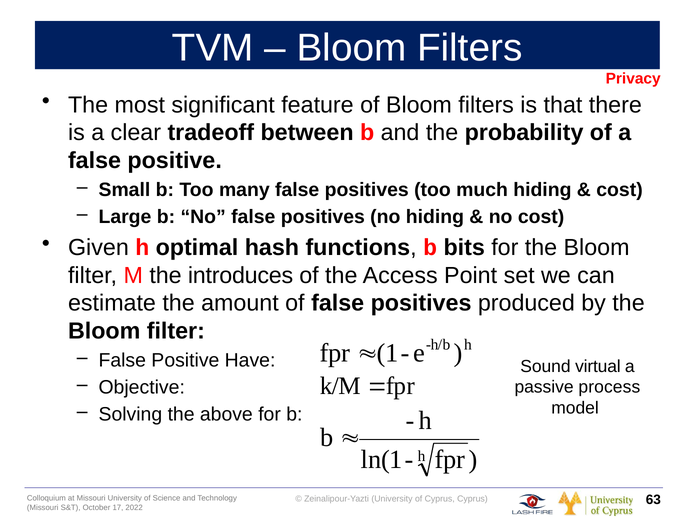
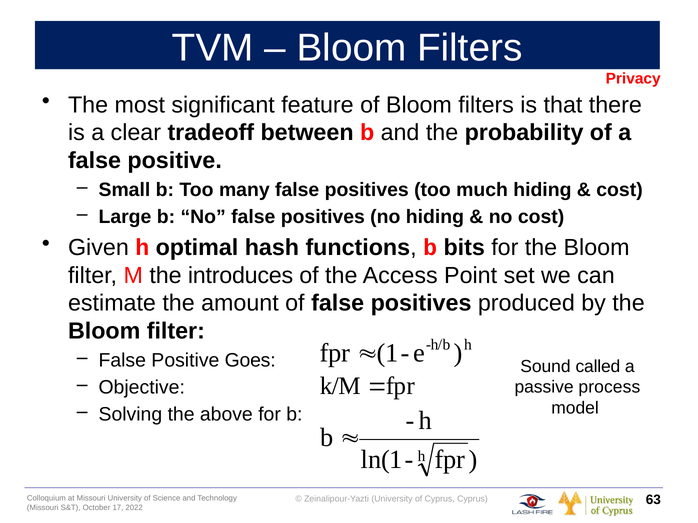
Have: Have -> Goes (250, 361)
virtual: virtual -> called (598, 367)
